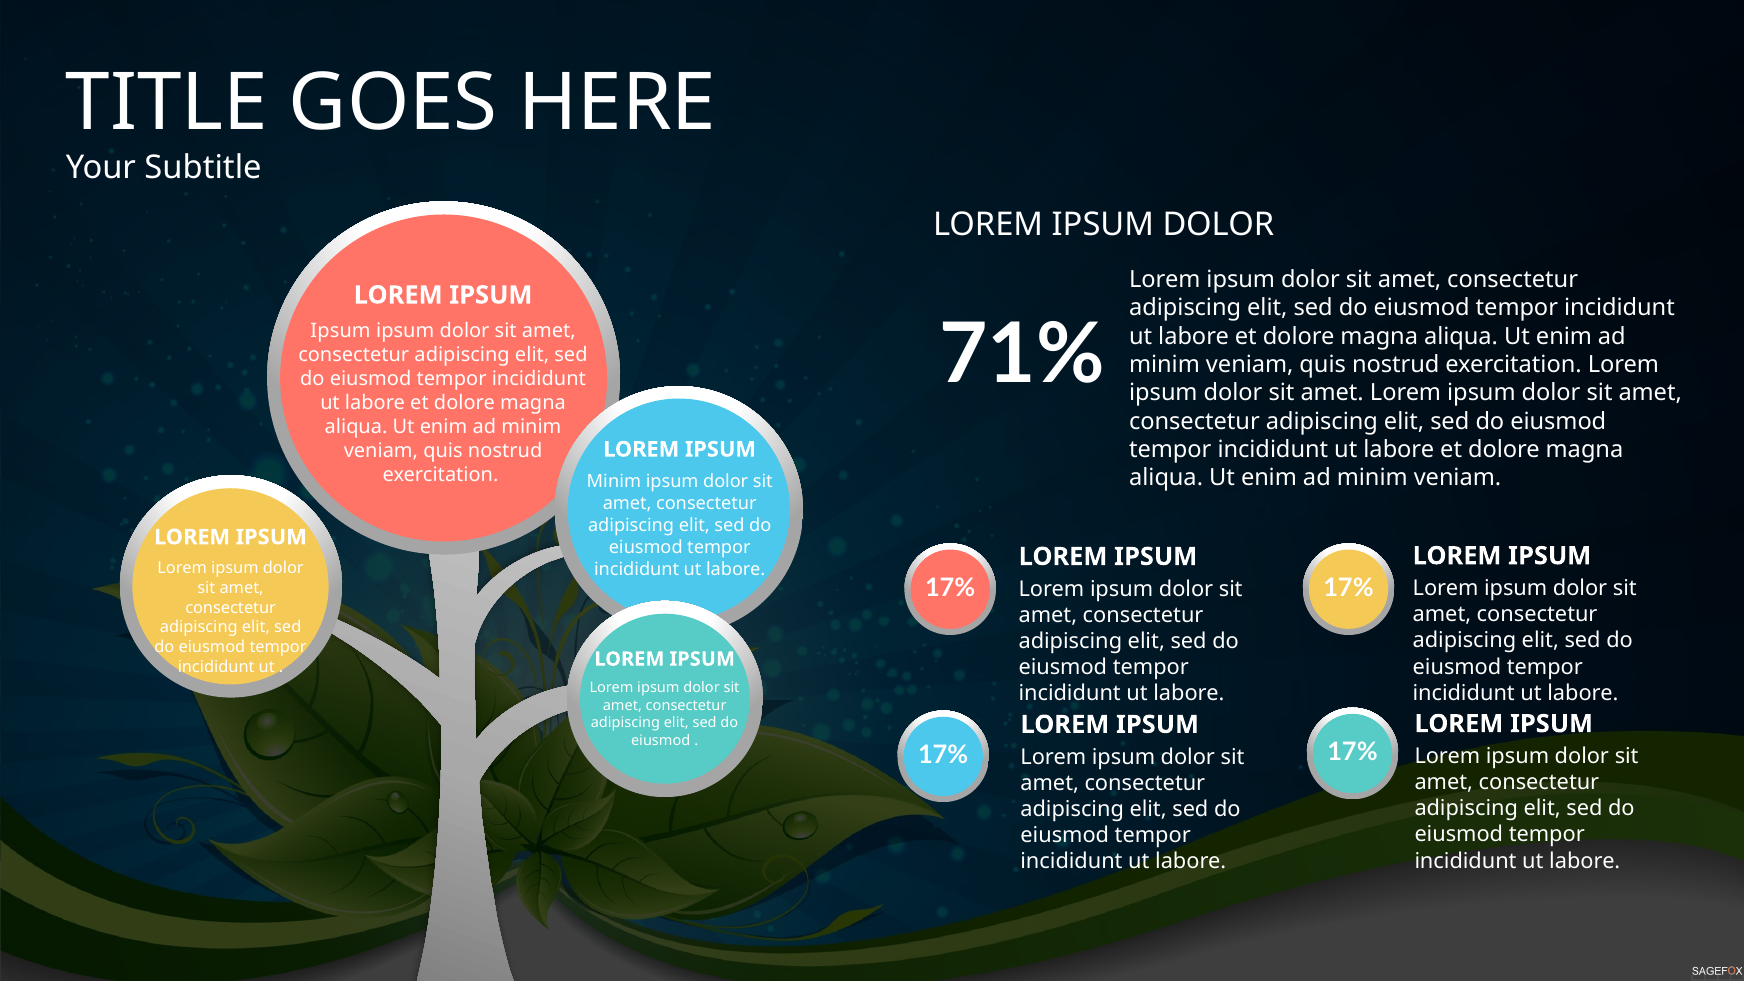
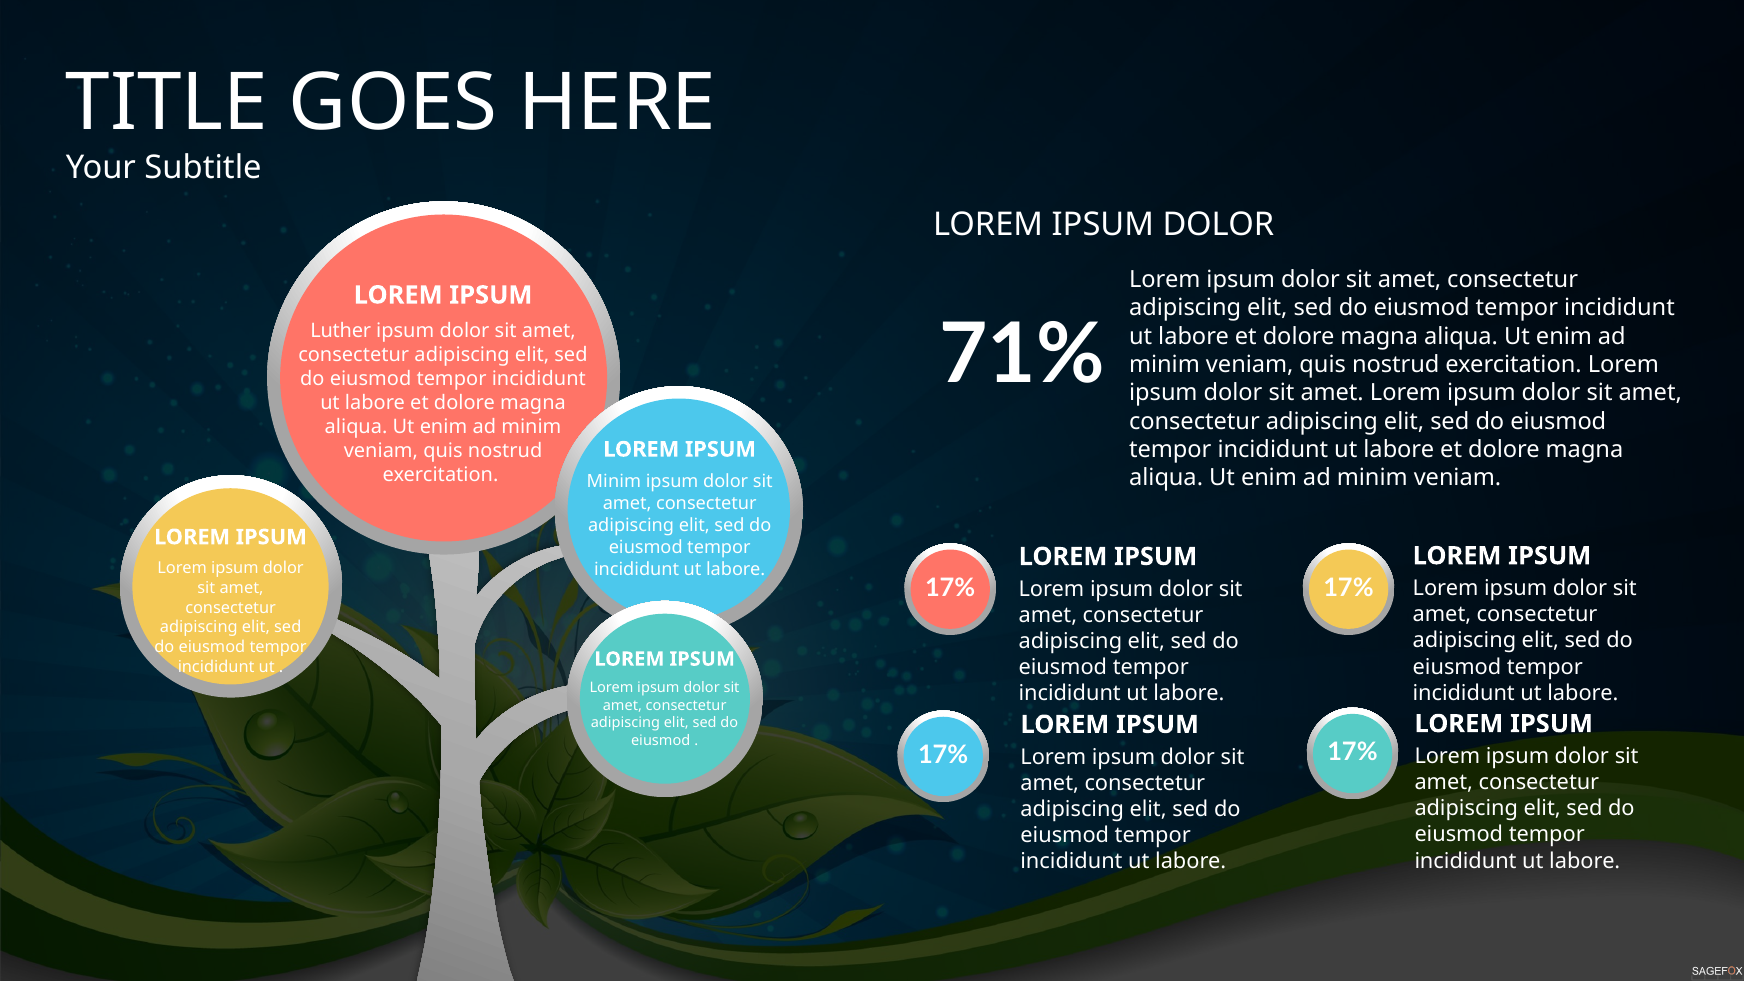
Ipsum: Ipsum -> Luther (341, 331)
